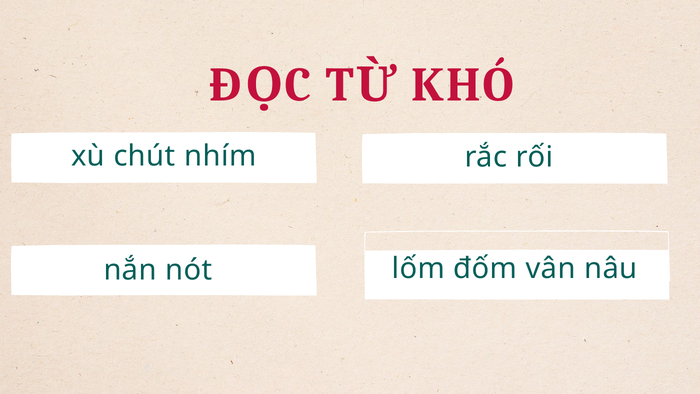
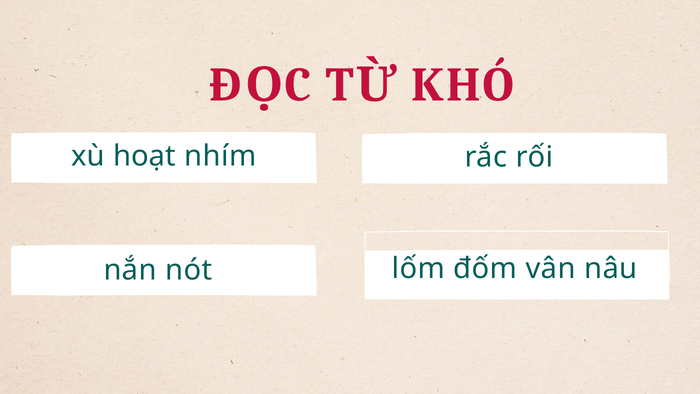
chút: chút -> hoạt (145, 156)
